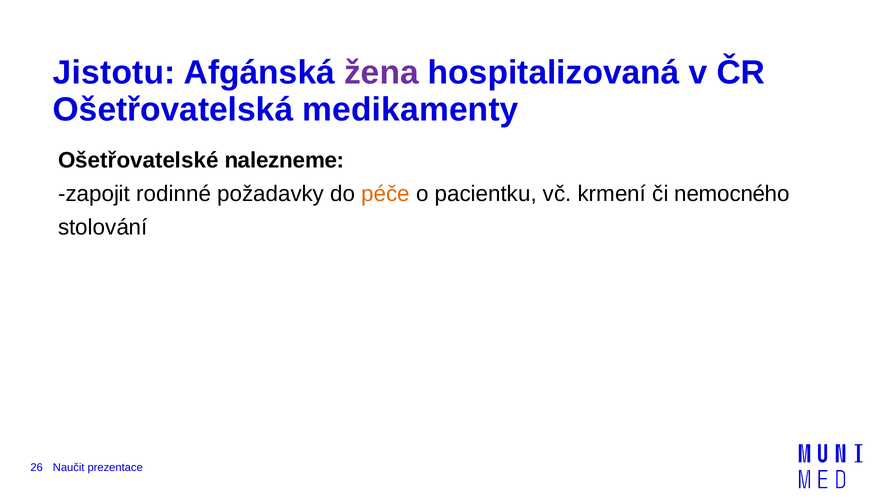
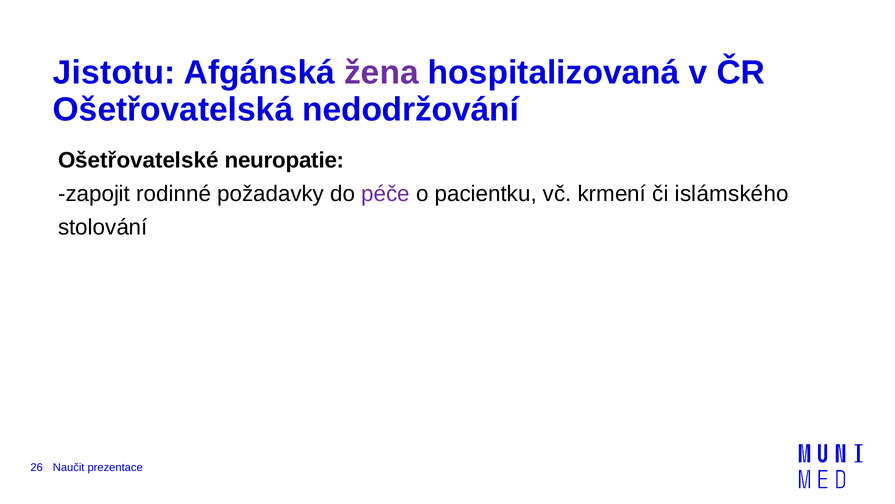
medikamenty: medikamenty -> nedodržování (411, 110)
nalezneme: nalezneme -> neuropatie (284, 160)
péče colour: orange -> purple (386, 194)
nemocného: nemocného -> islámského (732, 194)
